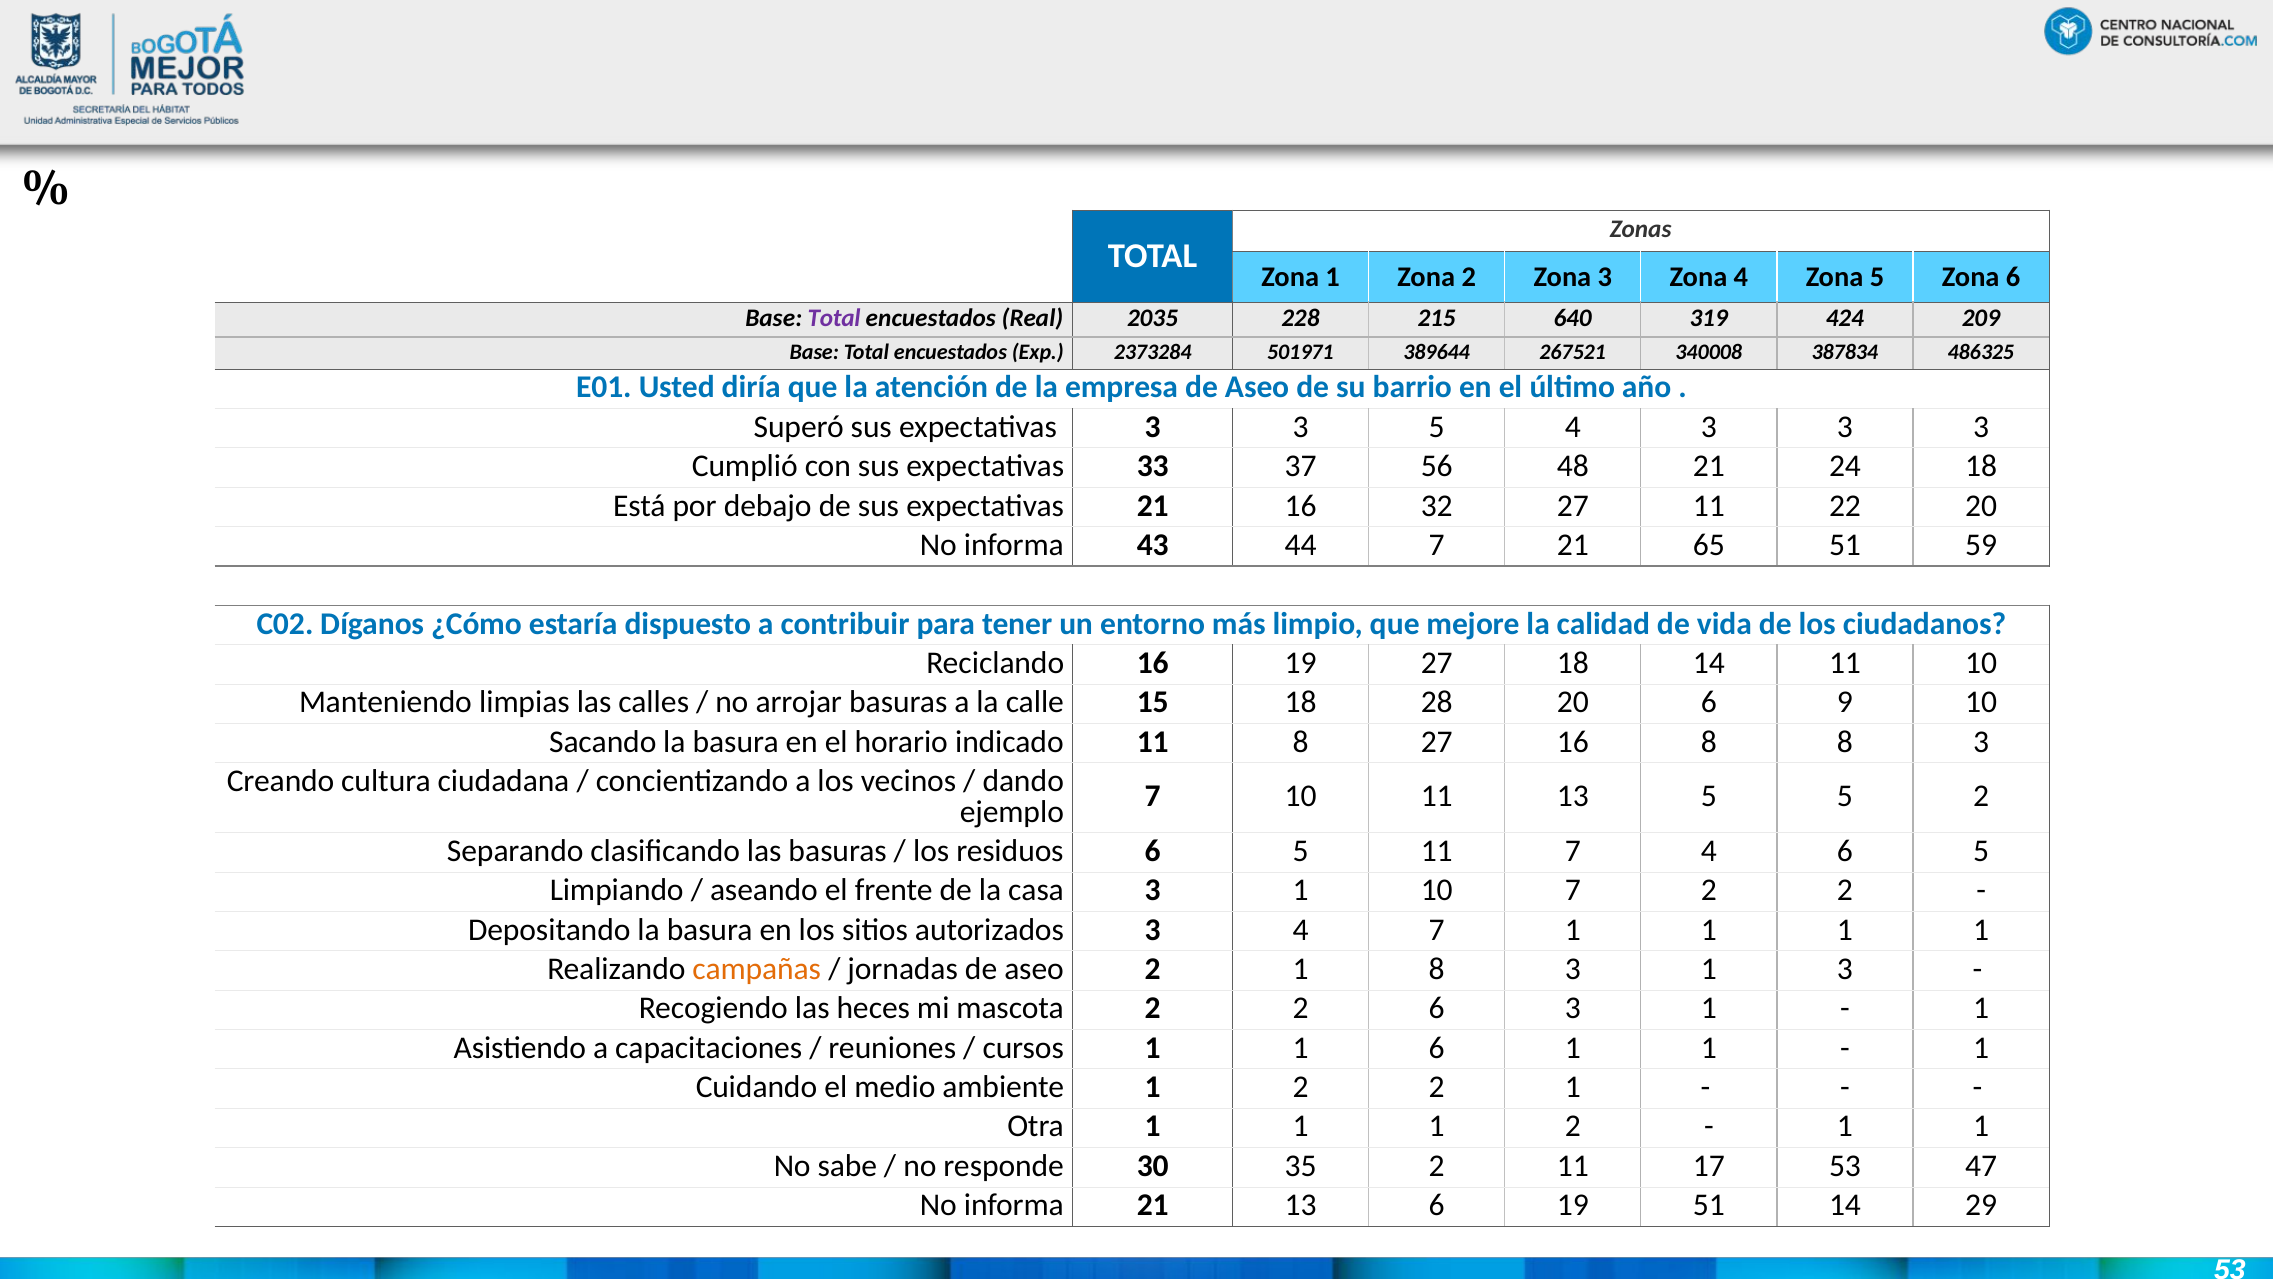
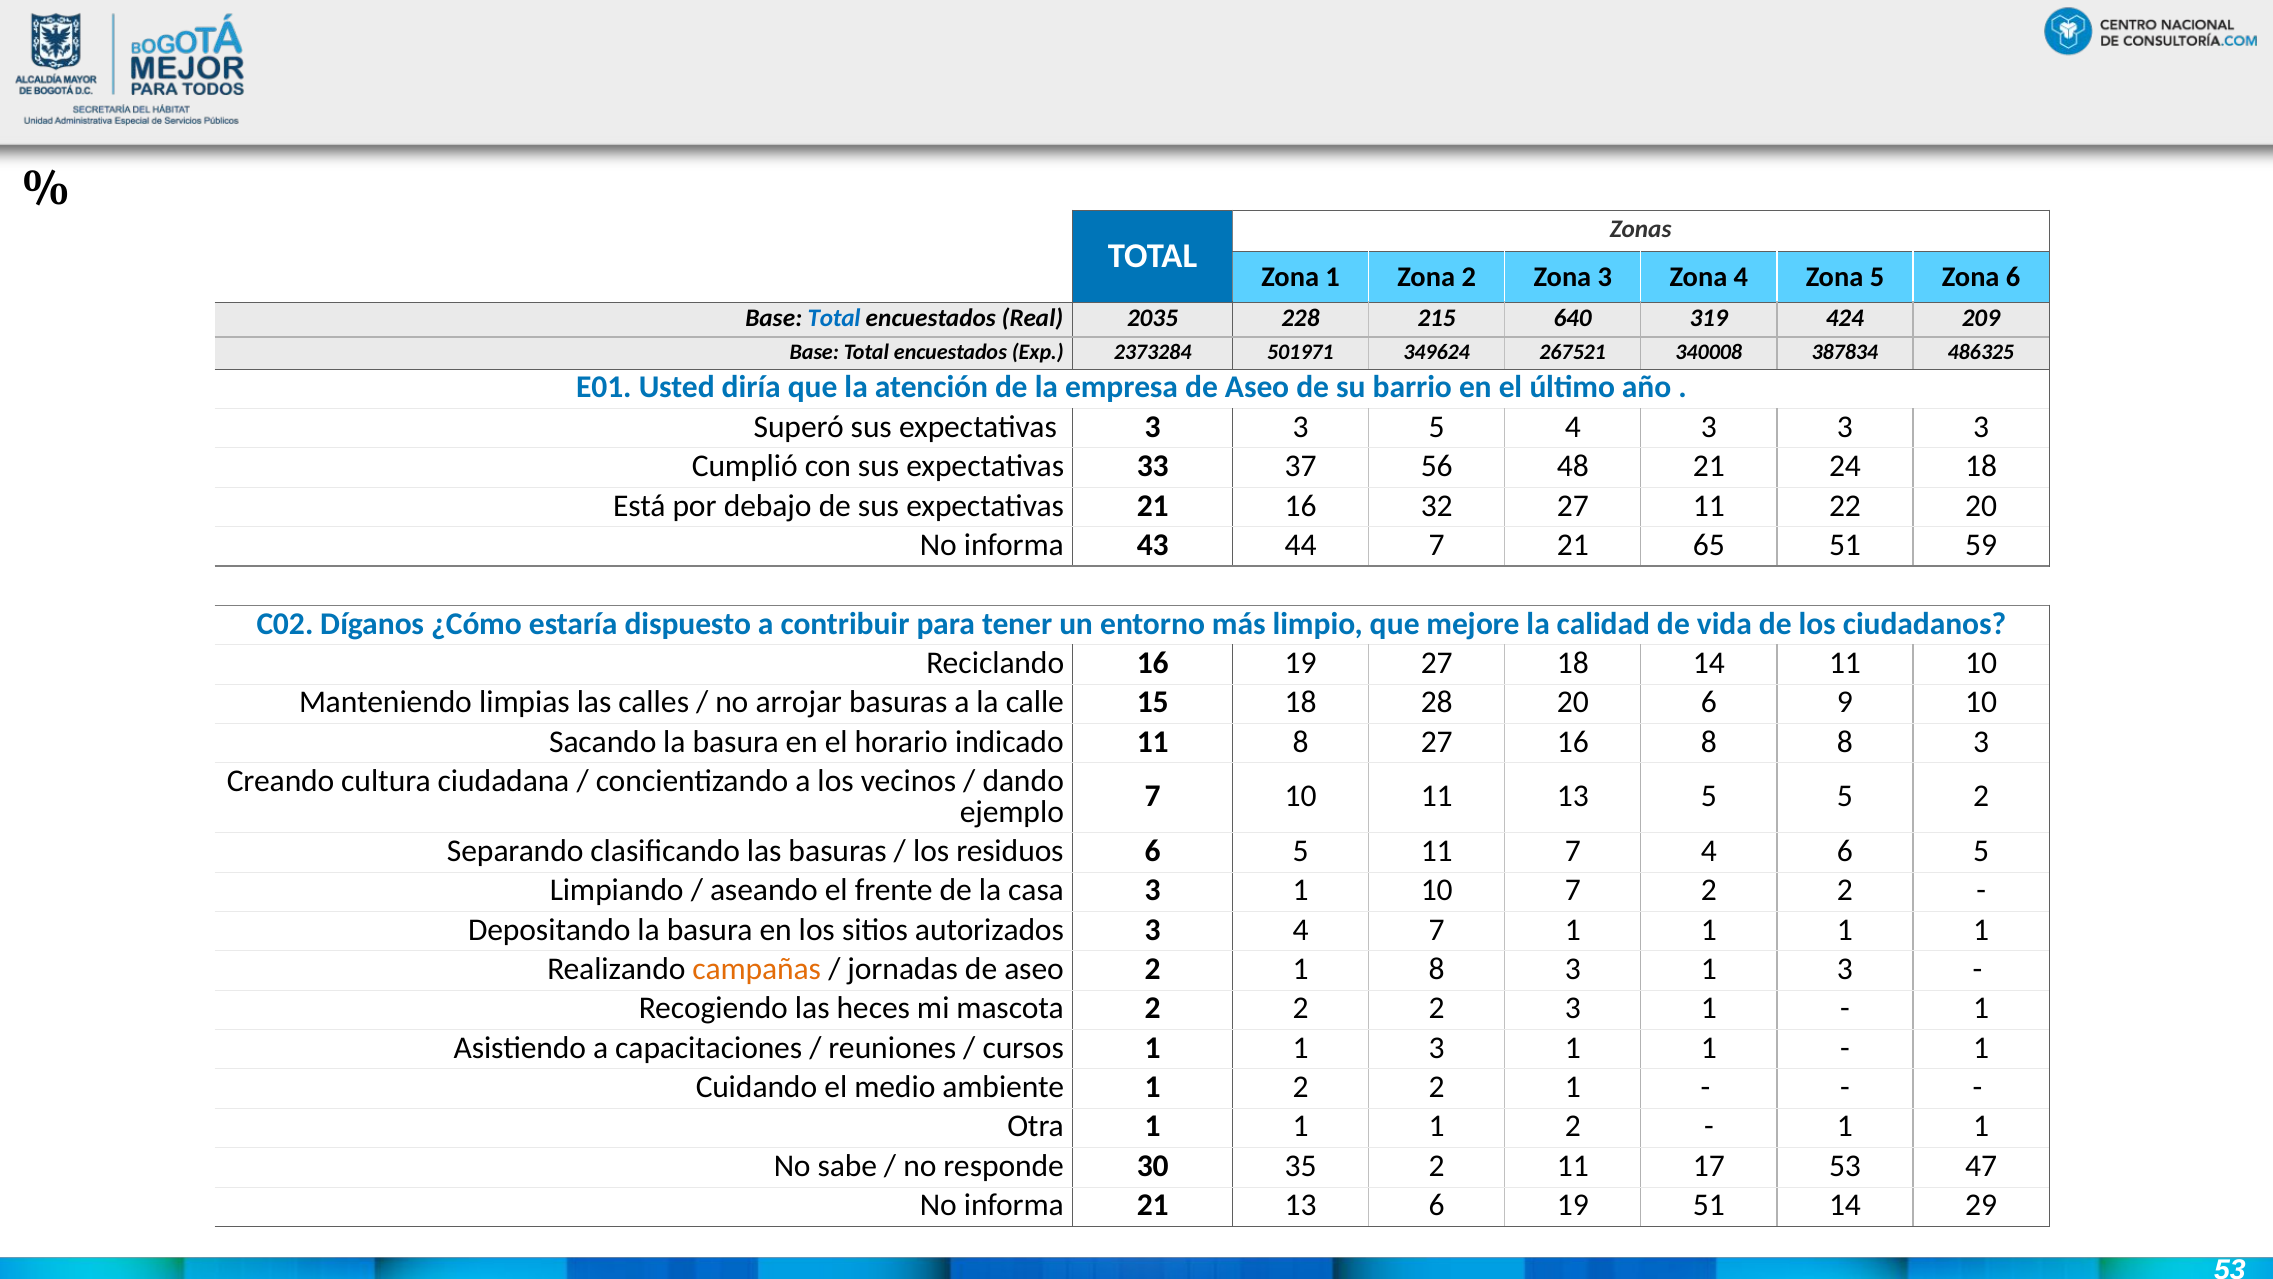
Total colour: purple -> blue (834, 318)
389644: 389644 -> 349624 (1437, 352)
2 2 6: 6 -> 2 (1437, 1008)
1 1 6: 6 -> 3 (1437, 1048)
